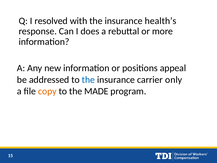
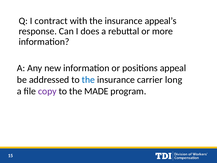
resolved: resolved -> contract (51, 21)
health’s: health’s -> appeal’s (161, 21)
only: only -> long (174, 80)
copy colour: orange -> purple (47, 91)
